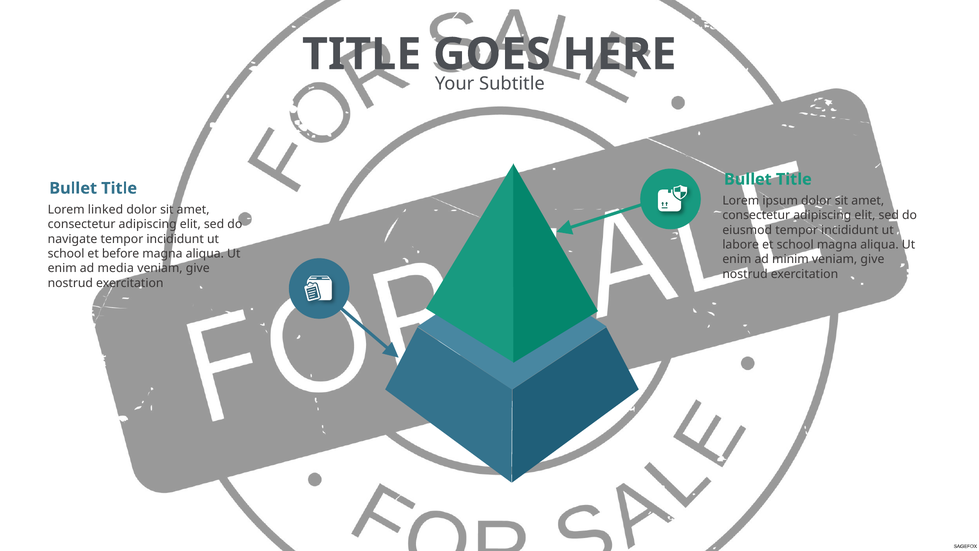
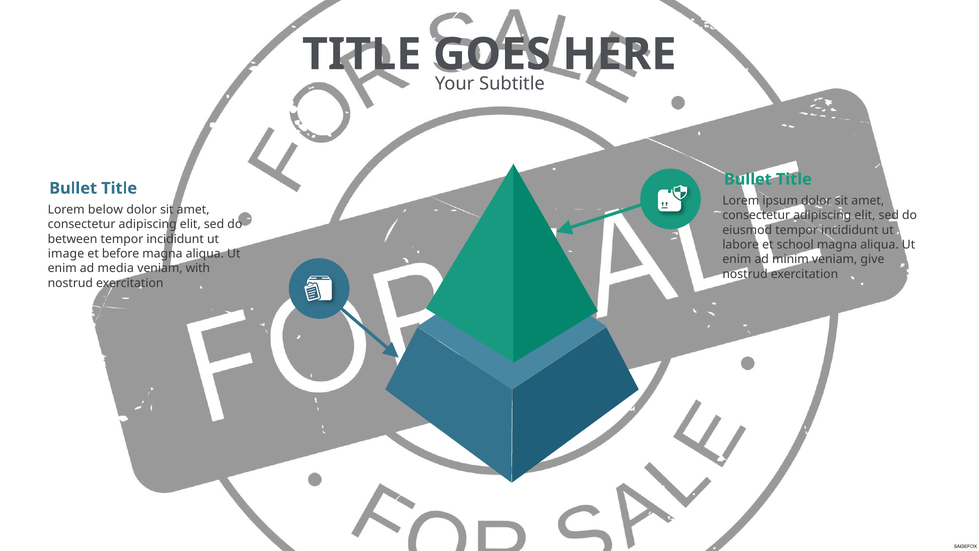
linked: linked -> below (106, 210)
navigate: navigate -> between (73, 239)
school: school -> image (66, 254)
give: give -> with (198, 268)
